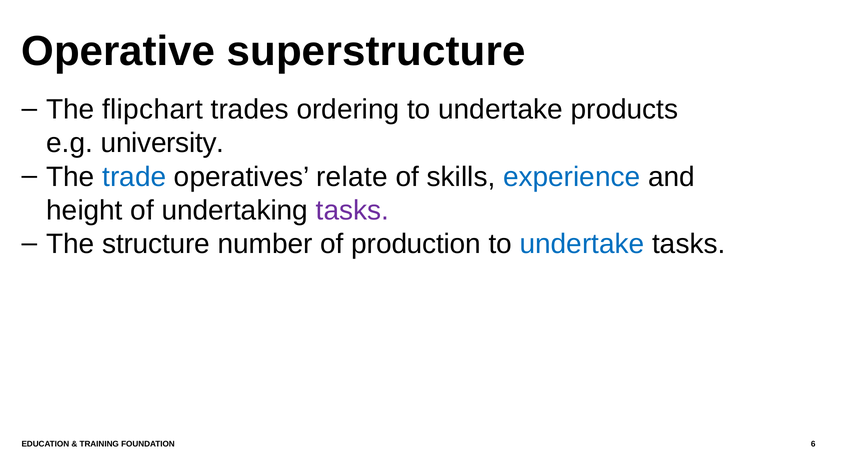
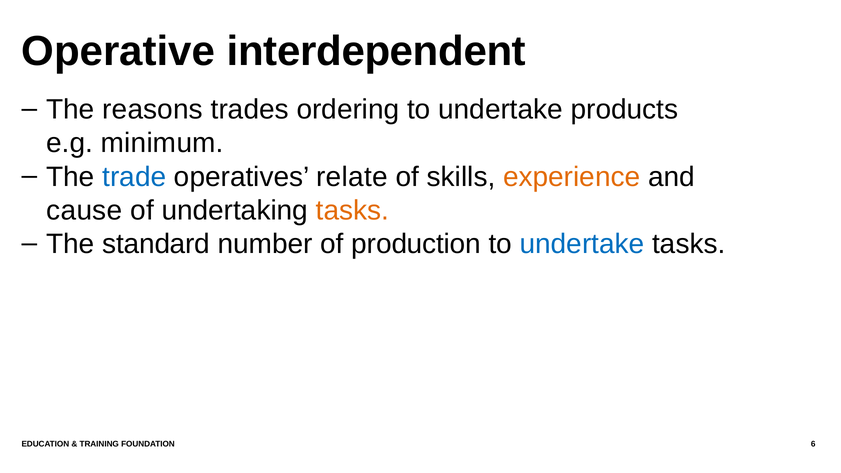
superstructure: superstructure -> interdependent (376, 51)
flipchart: flipchart -> reasons (153, 110)
university: university -> minimum (162, 143)
experience colour: blue -> orange (572, 177)
height: height -> cause (84, 210)
tasks colour: purple -> orange (352, 210)
structure: structure -> standard (156, 244)
